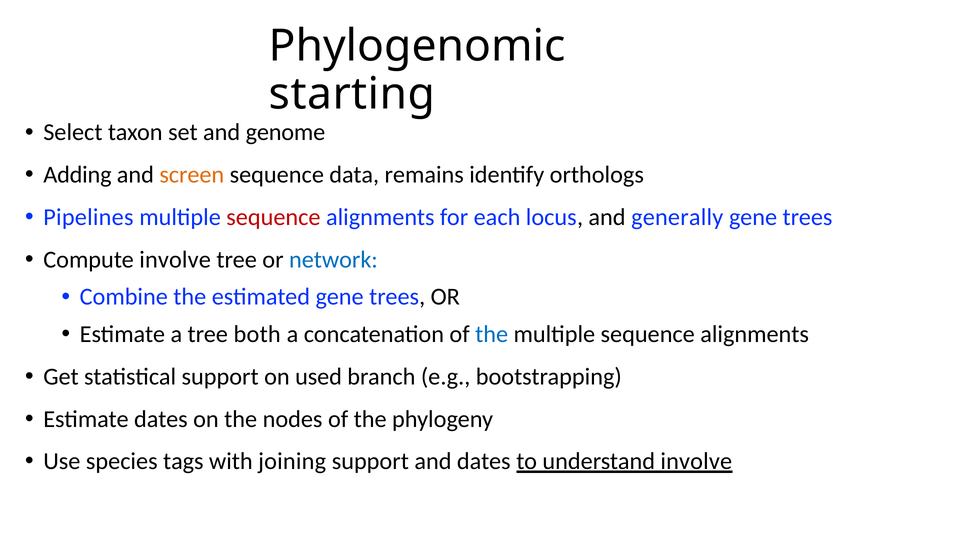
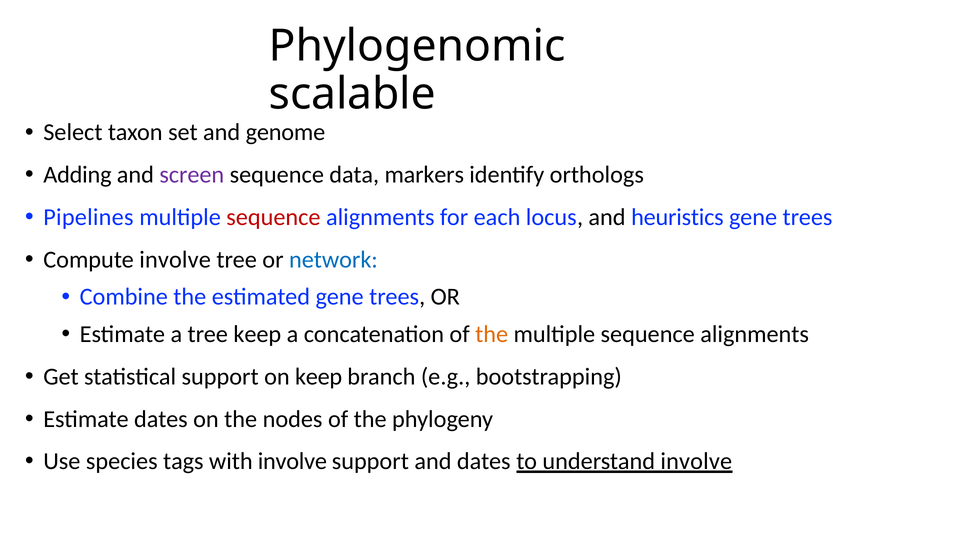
starting: starting -> scalable (352, 94)
screen colour: orange -> purple (192, 175)
remains: remains -> markers (424, 175)
generally: generally -> heuristics (677, 217)
tree both: both -> keep (257, 334)
the colour: blue -> orange (492, 334)
on used: used -> keep (319, 377)
with joining: joining -> involve (292, 462)
